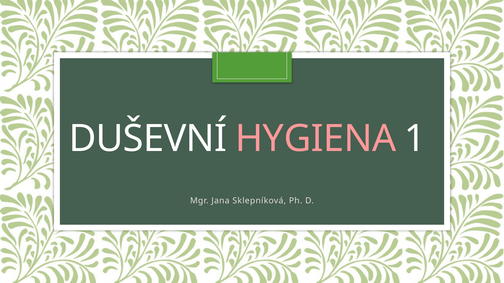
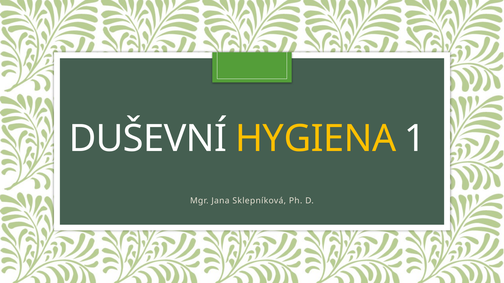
HYGIENA colour: pink -> yellow (316, 139)
